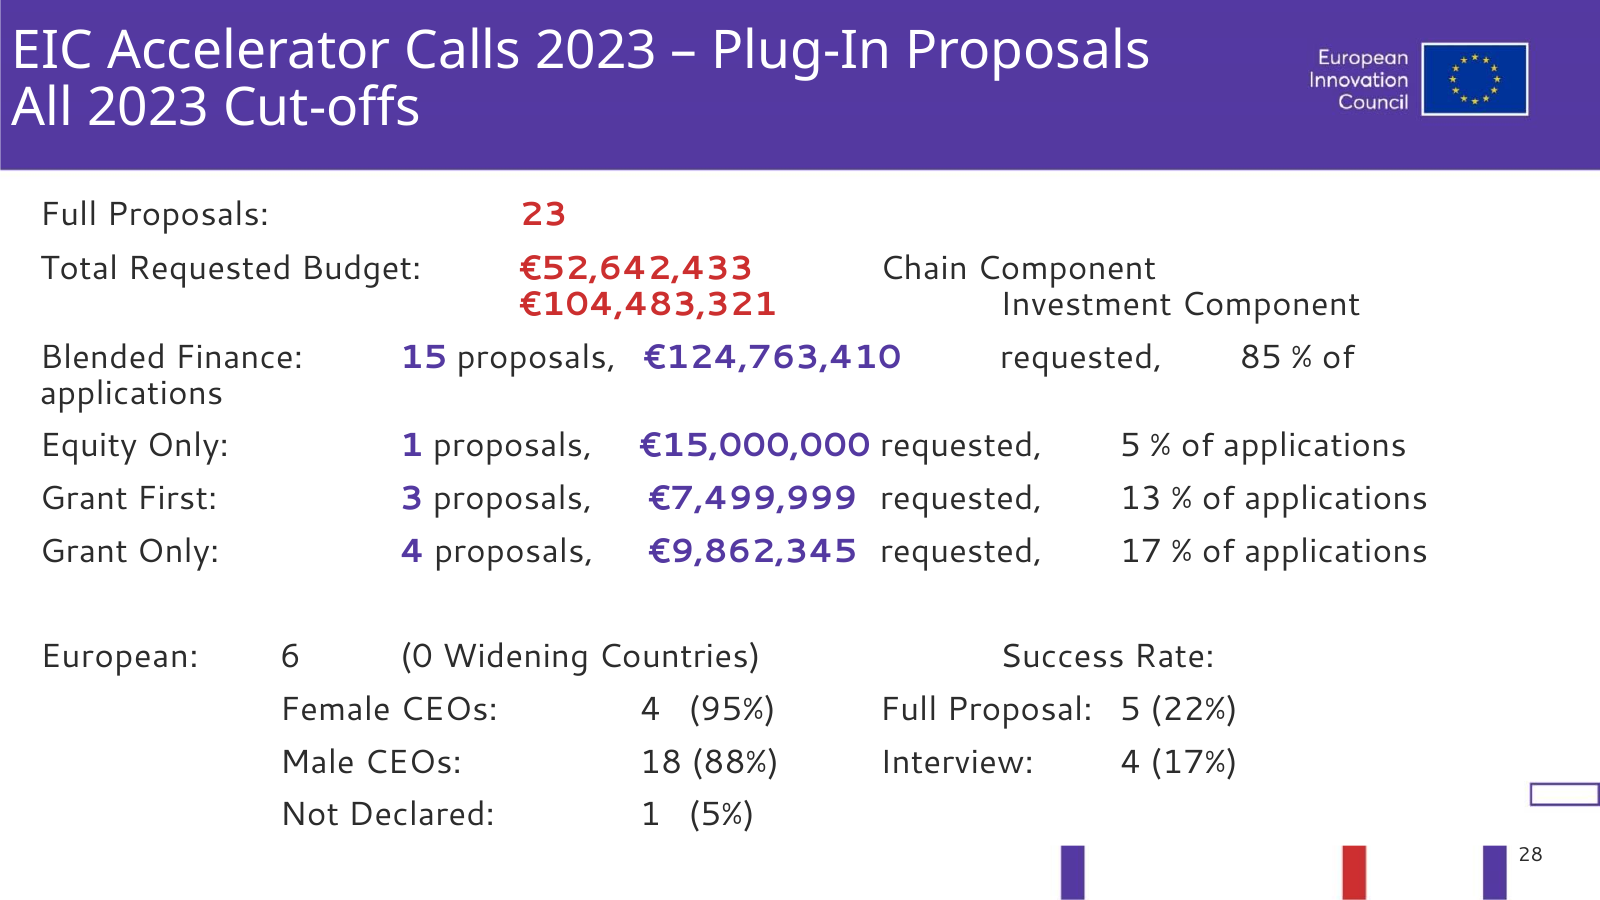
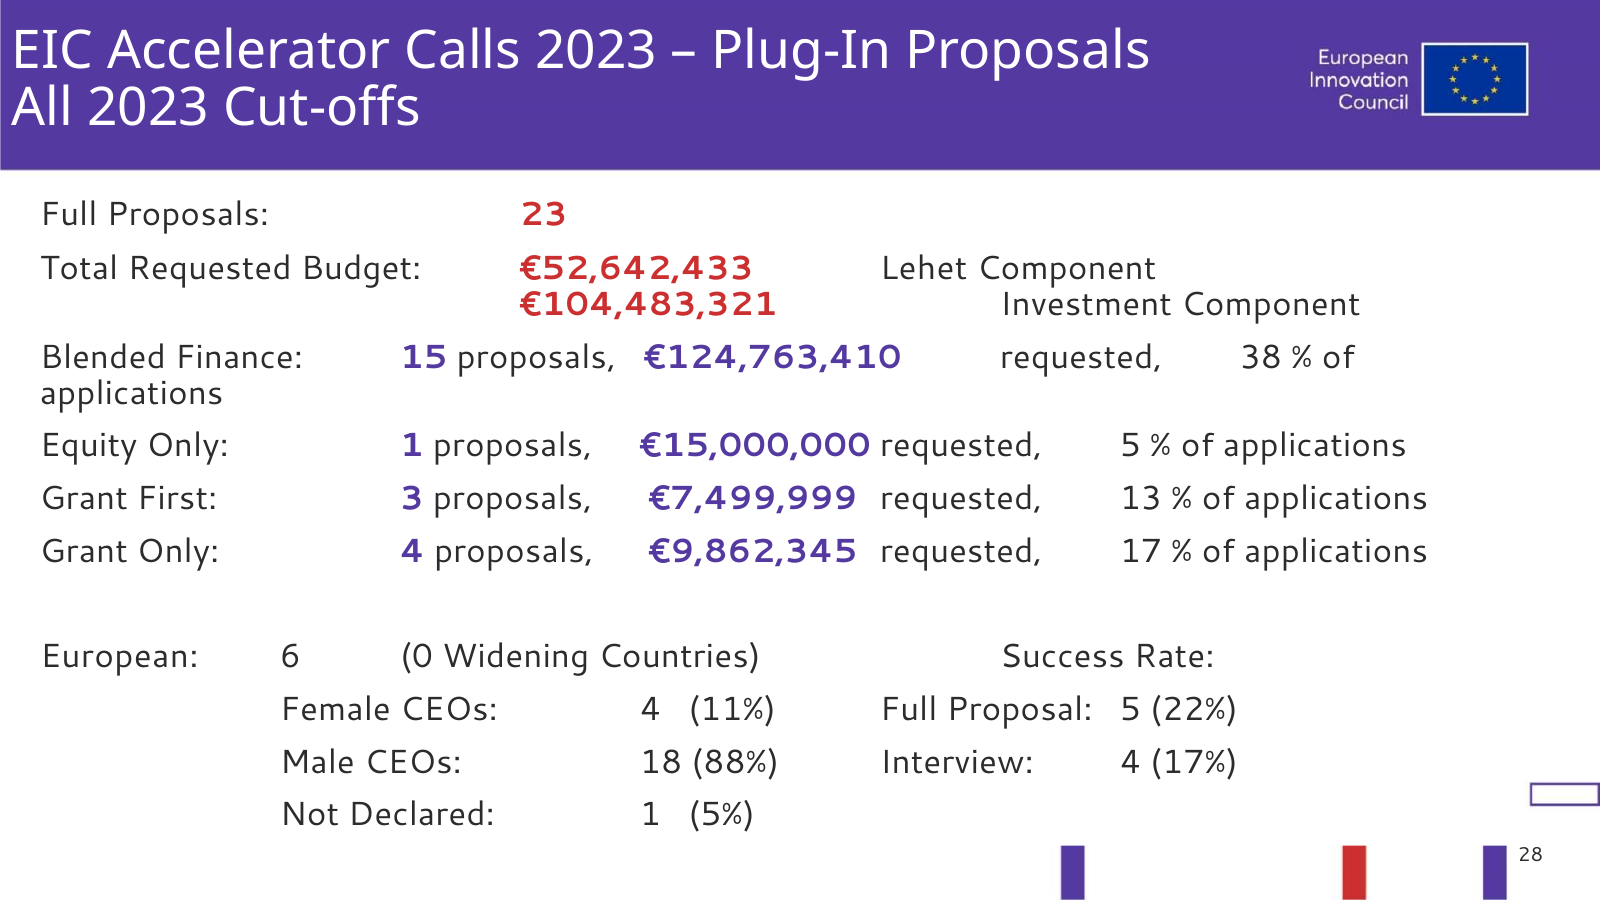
Chain: Chain -> Lehet (924, 269)
85: 85 -> 38 (1261, 357)
95%: 95% -> 11% (732, 709)
